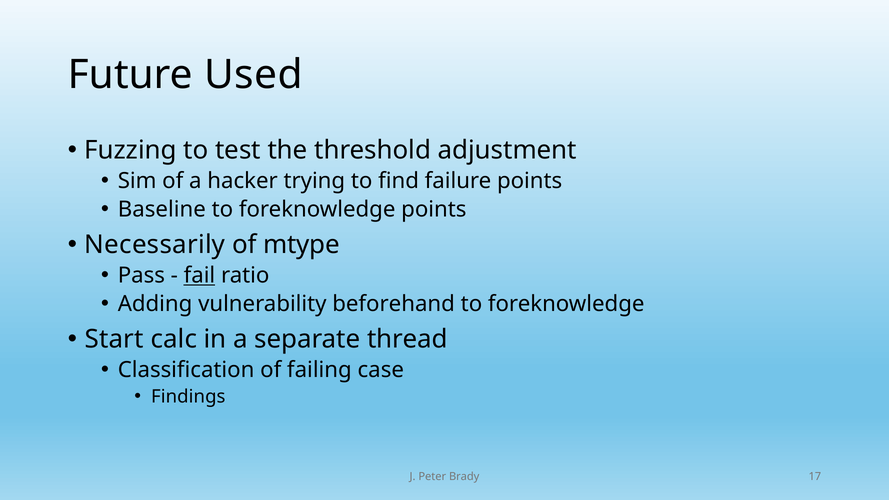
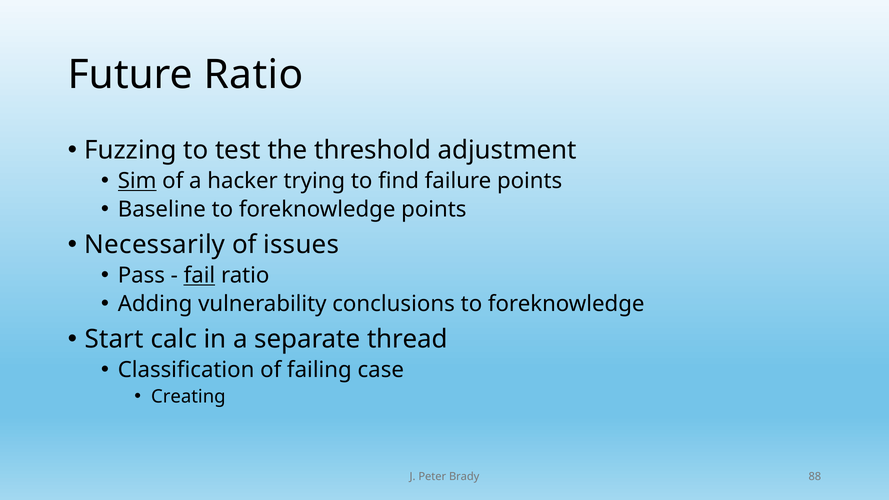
Future Used: Used -> Ratio (253, 75)
Sim underline: none -> present (137, 181)
mtype: mtype -> issues (301, 245)
beforehand: beforehand -> conclusions (394, 304)
Findings: Findings -> Creating (188, 397)
17: 17 -> 88 (815, 477)
